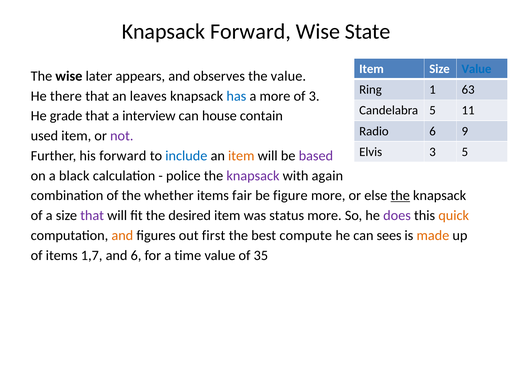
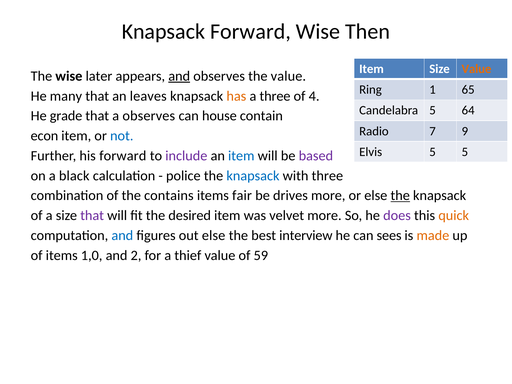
State: State -> Then (368, 32)
Value colour: blue -> orange (476, 69)
and underline: none -> present (179, 76)
63: 63 -> 65 (468, 90)
there: there -> many (66, 96)
has colour: blue -> orange (236, 96)
a more: more -> three (275, 96)
of 3: 3 -> 4 (314, 96)
11: 11 -> 64 (468, 110)
a interview: interview -> observes (149, 116)
Radio 6: 6 -> 7 (433, 131)
used: used -> econ (44, 136)
not colour: purple -> blue (122, 136)
Elvis 3: 3 -> 5 (433, 152)
include colour: blue -> purple (186, 156)
item colour: orange -> blue (241, 156)
knapsack colour: purple -> blue (253, 176)
with again: again -> three (327, 176)
whether: whether -> contains (169, 196)
figure: figure -> drives (290, 196)
status: status -> velvet (287, 216)
and colour: orange -> blue (122, 235)
out first: first -> else (214, 235)
compute: compute -> interview (306, 235)
1,7: 1,7 -> 1,0 (92, 255)
and 6: 6 -> 2 (136, 255)
time: time -> thief (188, 255)
35: 35 -> 59 (261, 255)
